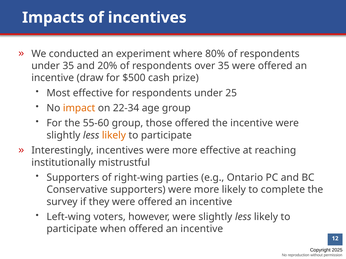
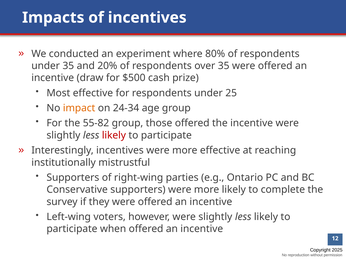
22-34: 22-34 -> 24-34 (126, 108)
55-60: 55-60 -> 55-82 (96, 123)
likely colour: orange -> red (114, 136)
